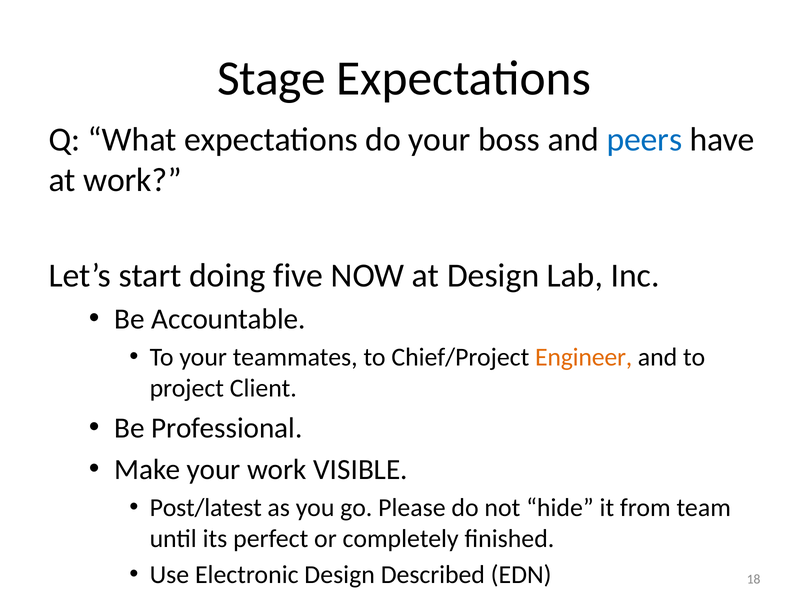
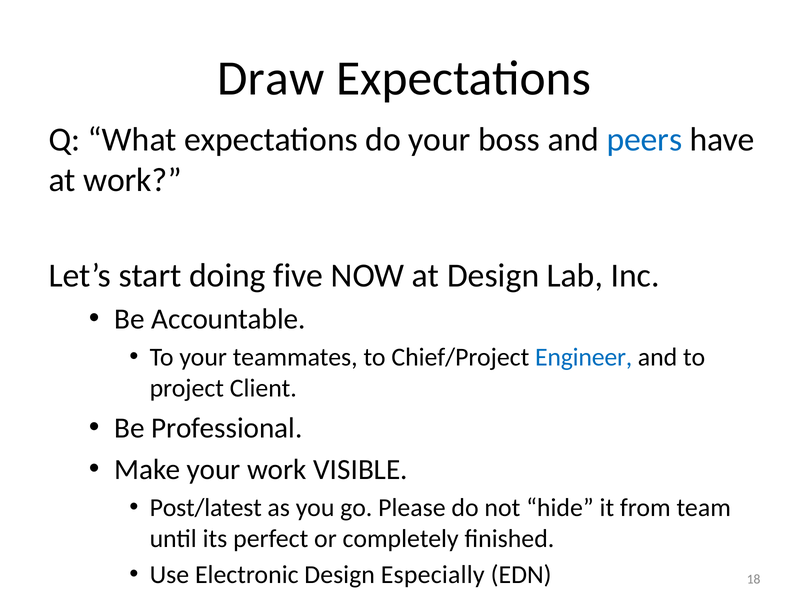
Stage: Stage -> Draw (271, 78)
Engineer colour: orange -> blue (584, 357)
Described: Described -> Especially (433, 575)
